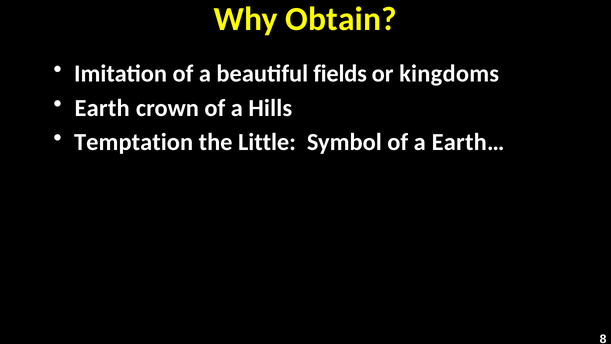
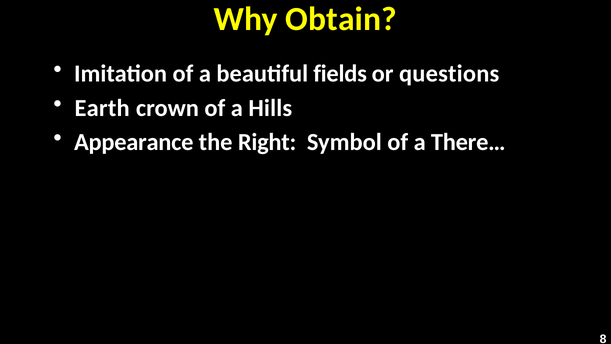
kingdoms: kingdoms -> questions (449, 74)
Temptation: Temptation -> Appearance (134, 142)
Little: Little -> Right (267, 142)
Earth…: Earth… -> There… (468, 142)
